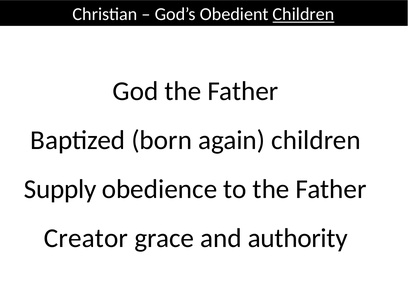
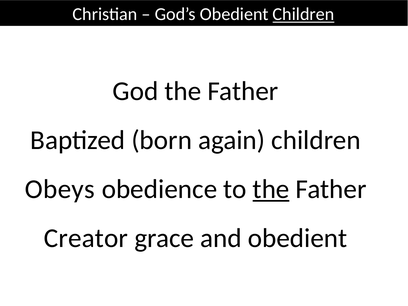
Supply: Supply -> Obeys (60, 189)
the underline: none -> present (271, 189)
and authority: authority -> obedient (298, 238)
